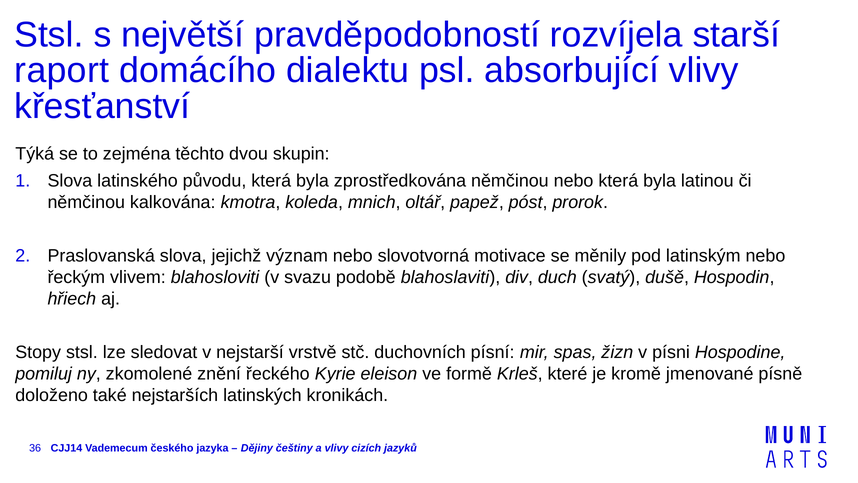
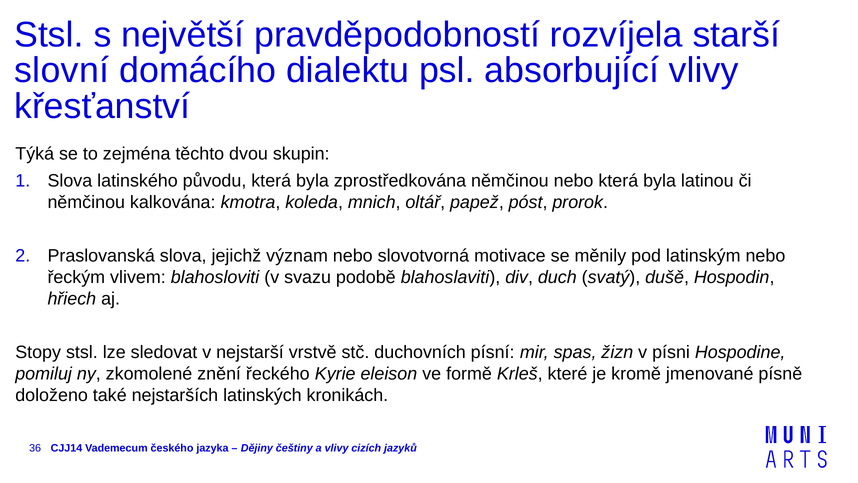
raport: raport -> slovní (62, 71)
